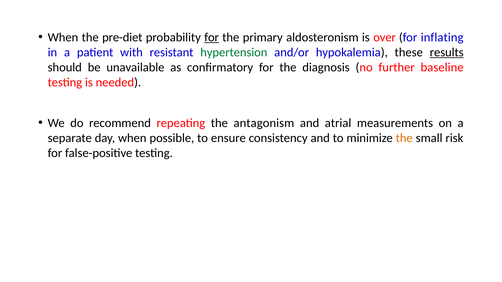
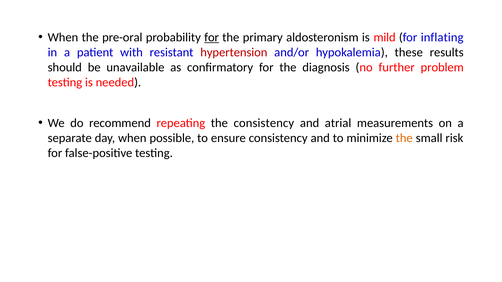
pre-diet: pre-diet -> pre-oral (122, 37)
over: over -> mild (385, 37)
hypertension colour: green -> red (234, 52)
results underline: present -> none (447, 52)
baseline: baseline -> problem (442, 67)
the antagonism: antagonism -> consistency (264, 123)
